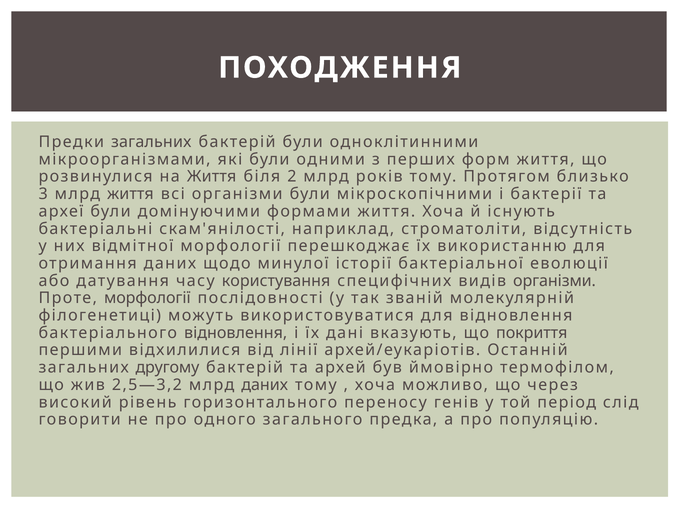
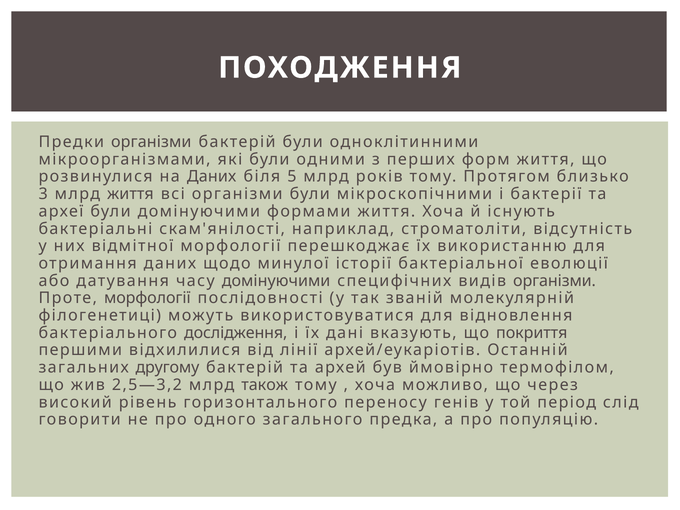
Предки загальних: загальних -> організми (151, 142)
на Життя: Життя -> Даних (212, 177)
2: 2 -> 5 (292, 177)
часу користування: користування -> домінуючими (276, 281)
бактеріального відновлення: відновлення -> дослідження (236, 333)
млрд даних: даних -> також (265, 385)
